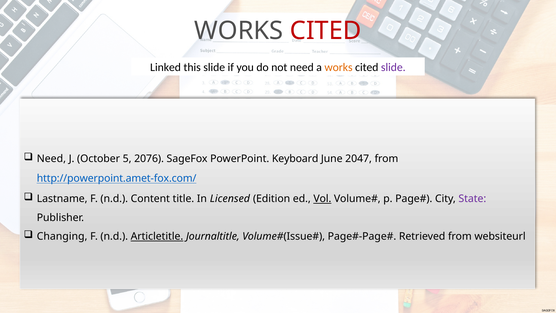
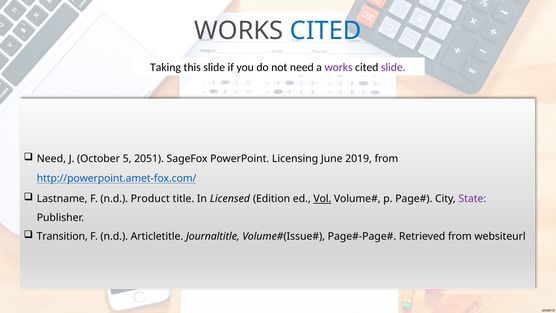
CITED colour: red -> blue (326, 31)
Linked: Linked -> Taking (166, 67)
works colour: orange -> purple (339, 67)
2076: 2076 -> 2051 (149, 159)
Keyboard: Keyboard -> Licensing (295, 159)
2047: 2047 -> 2019 (359, 159)
Content: Content -> Product (150, 199)
Changing: Changing -> Transition (62, 236)
Articletitle underline: present -> none (157, 236)
